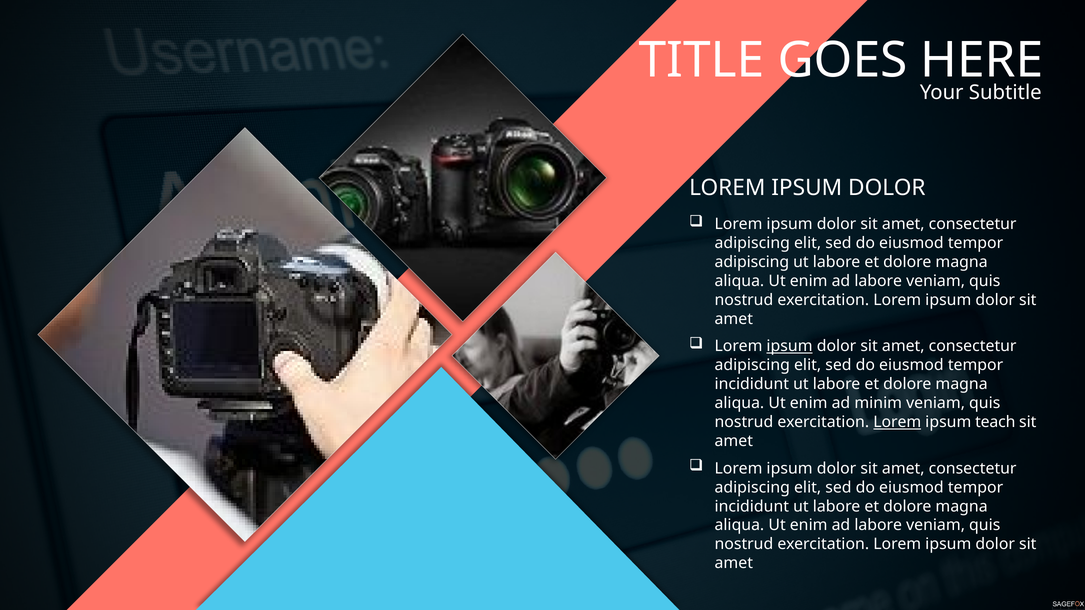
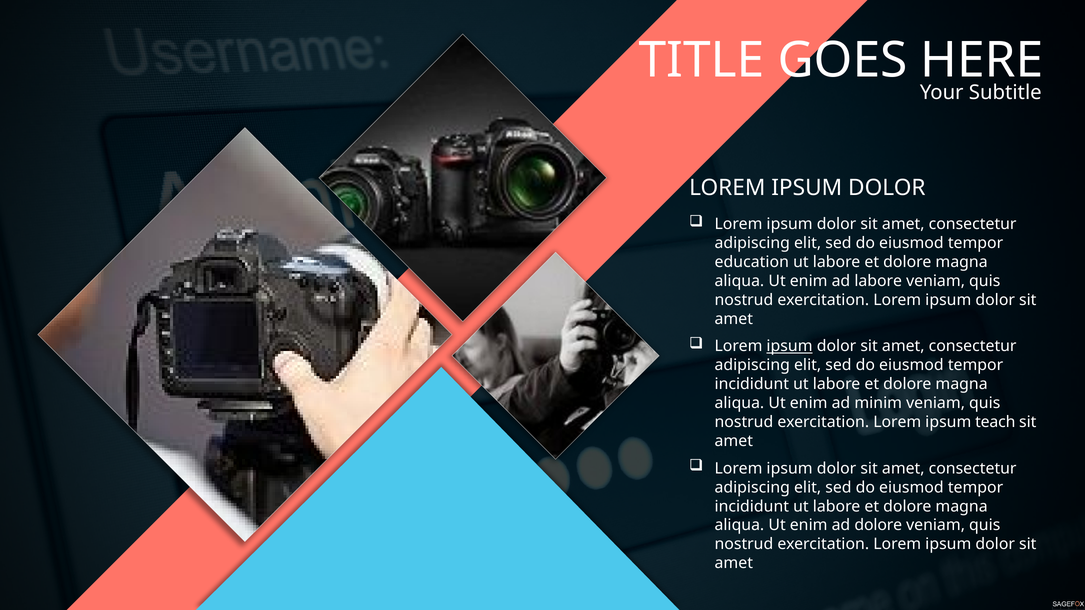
adipiscing: adipiscing -> education (752, 262)
Lorem underline: present -> none (897, 422)
labore: labore -> dolore (878, 526)
